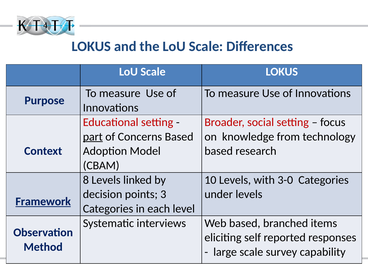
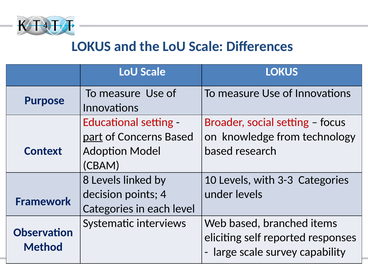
3-0: 3-0 -> 3-3 (285, 180)
3: 3 -> 4 (163, 194)
Framework underline: present -> none (43, 202)
